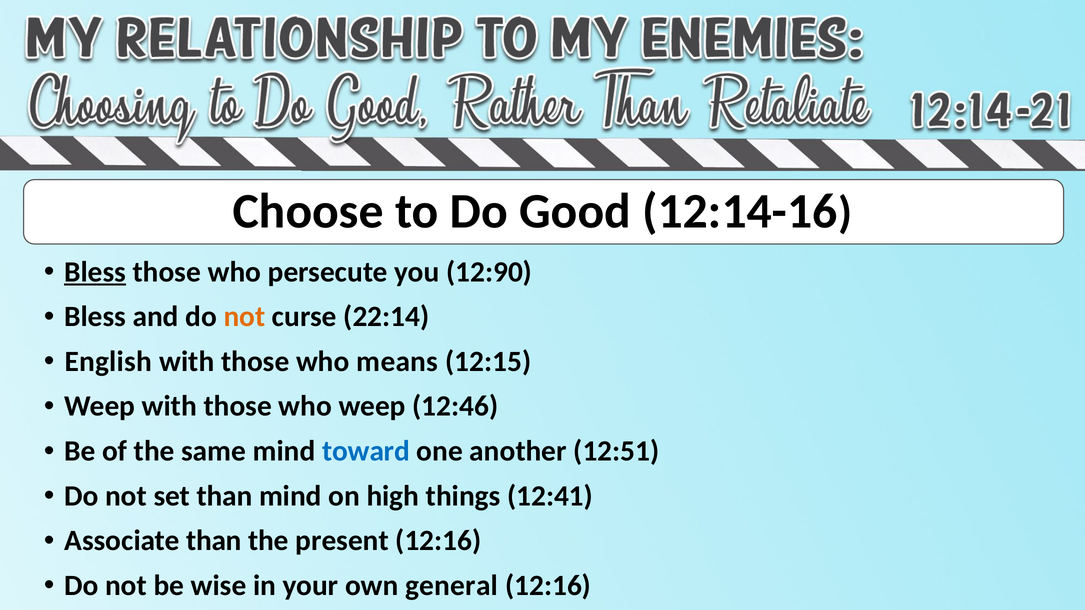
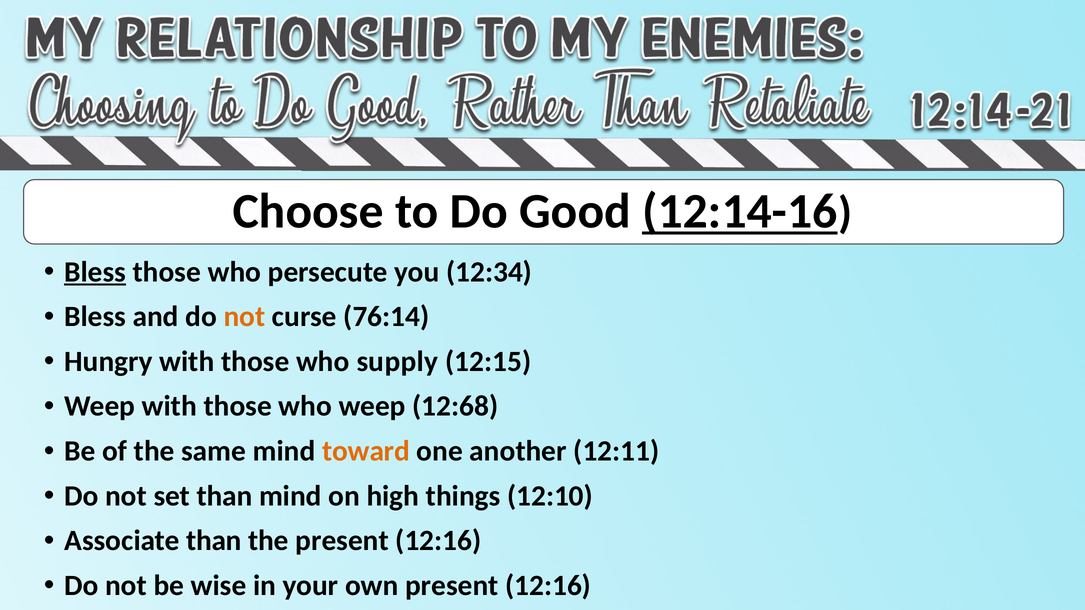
12:14-16 underline: none -> present (740, 212)
12:90: 12:90 -> 12:34 (489, 272)
22:14: 22:14 -> 76:14 (386, 317)
English: English -> Hungry (108, 362)
means: means -> supply (397, 362)
12:46: 12:46 -> 12:68 (455, 406)
toward colour: blue -> orange (366, 451)
12:51: 12:51 -> 12:11 (616, 451)
12:41: 12:41 -> 12:10 (550, 496)
own general: general -> present (452, 586)
